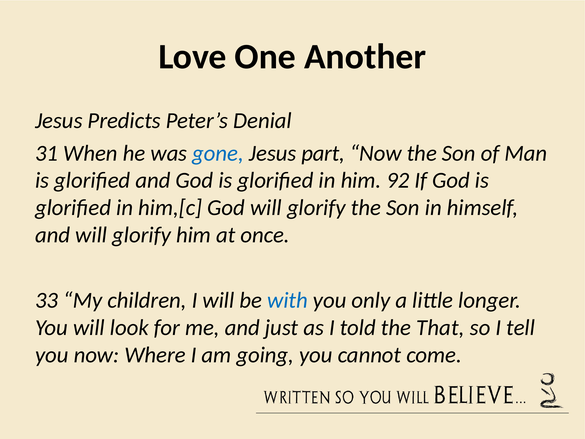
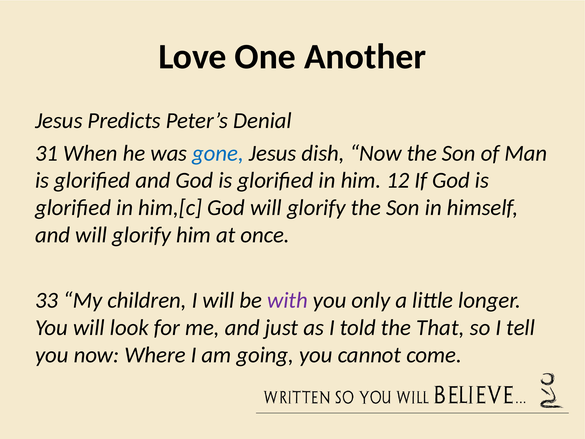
part: part -> dish (323, 153)
92: 92 -> 12 (398, 180)
with colour: blue -> purple (288, 300)
